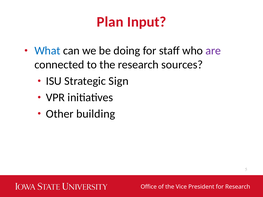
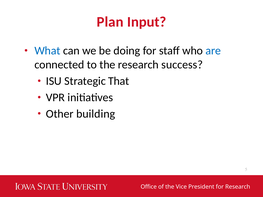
are colour: purple -> blue (213, 51)
sources: sources -> success (182, 65)
Sign: Sign -> That (119, 81)
